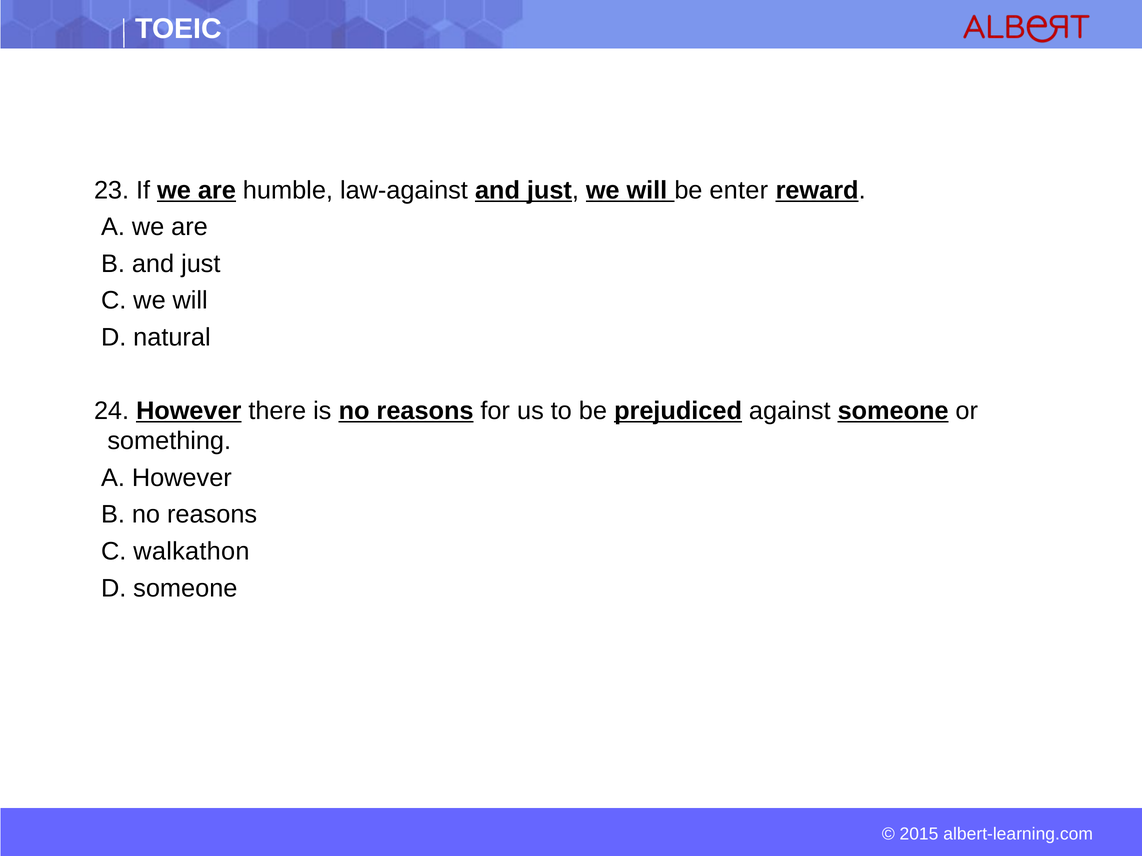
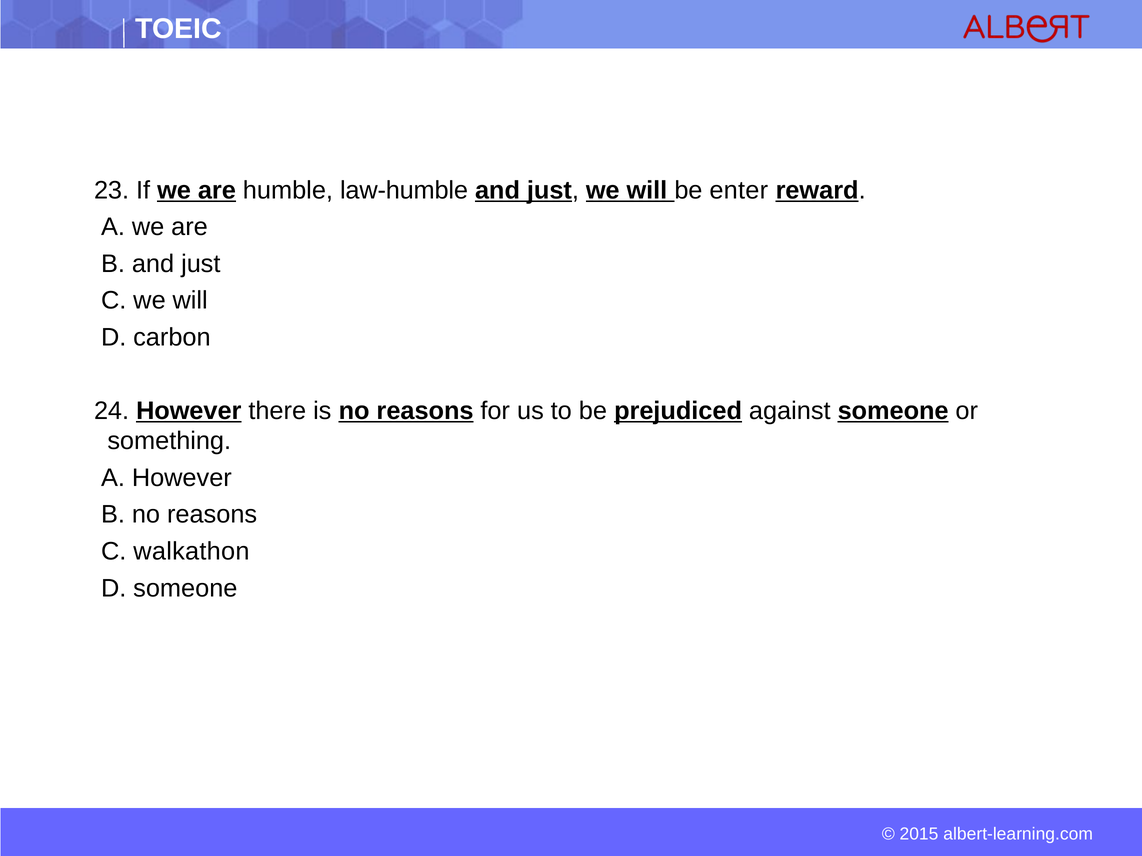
law-against: law-against -> law-humble (404, 190)
natural: natural -> carbon (172, 337)
